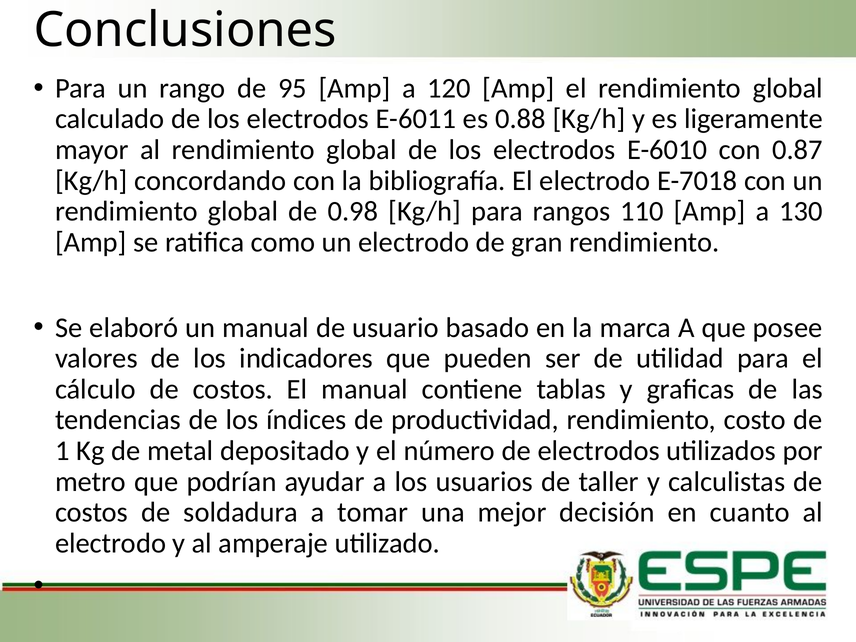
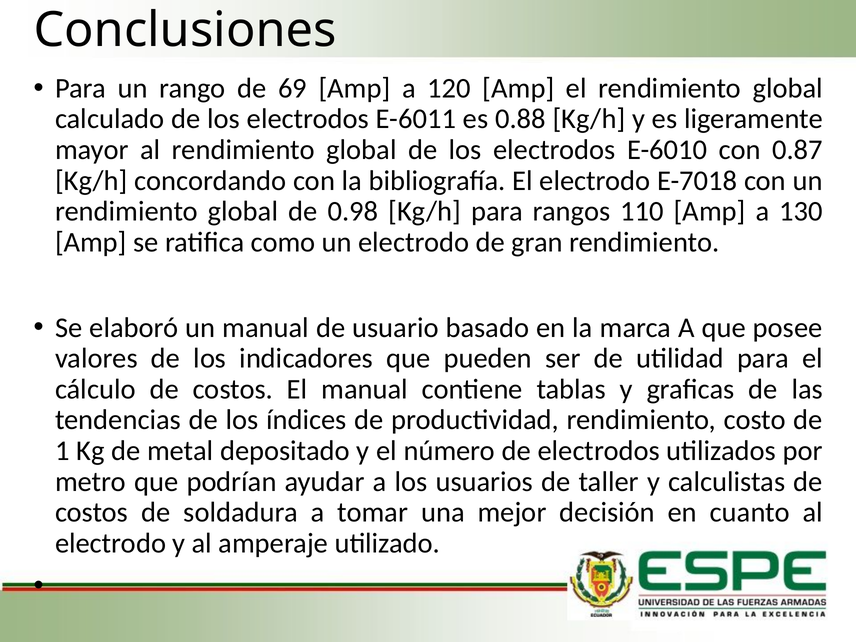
95: 95 -> 69 (292, 88)
